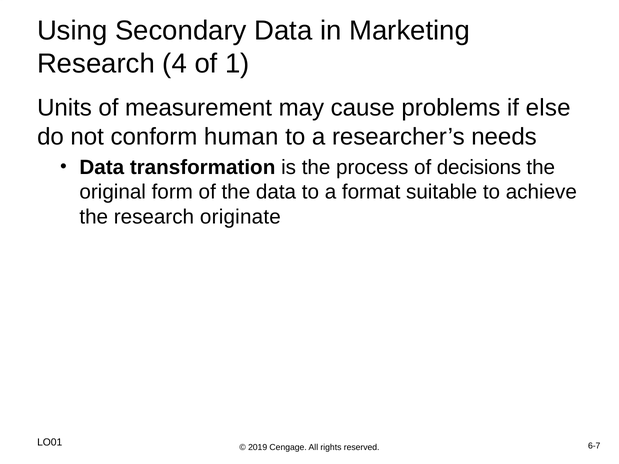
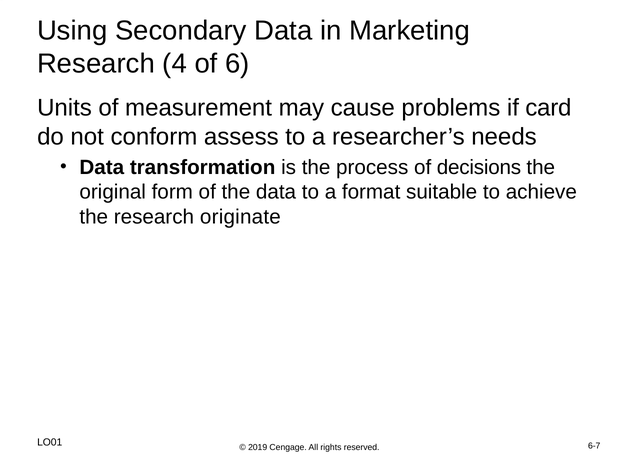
1: 1 -> 6 (237, 64)
else: else -> card (548, 108)
human: human -> assess (241, 137)
